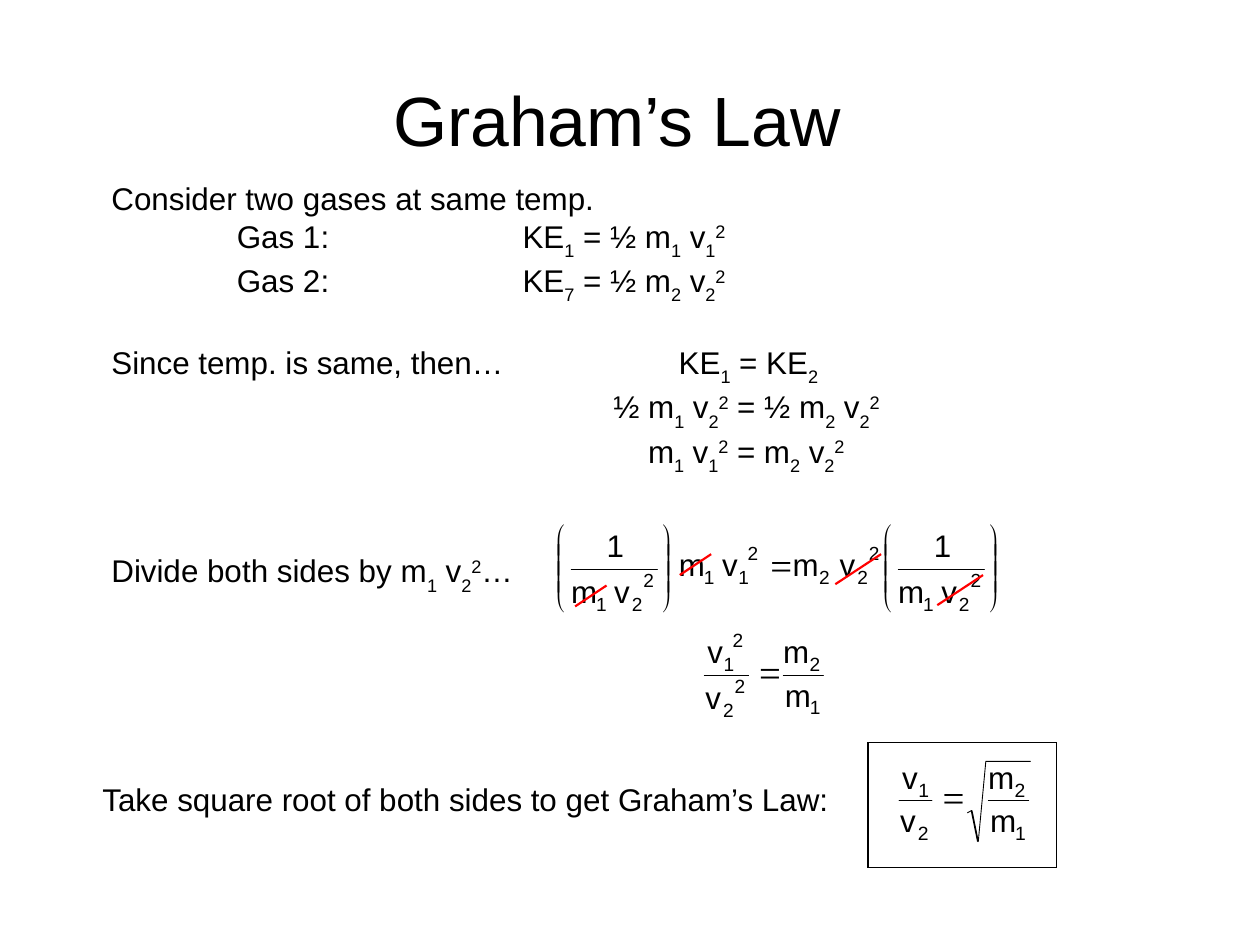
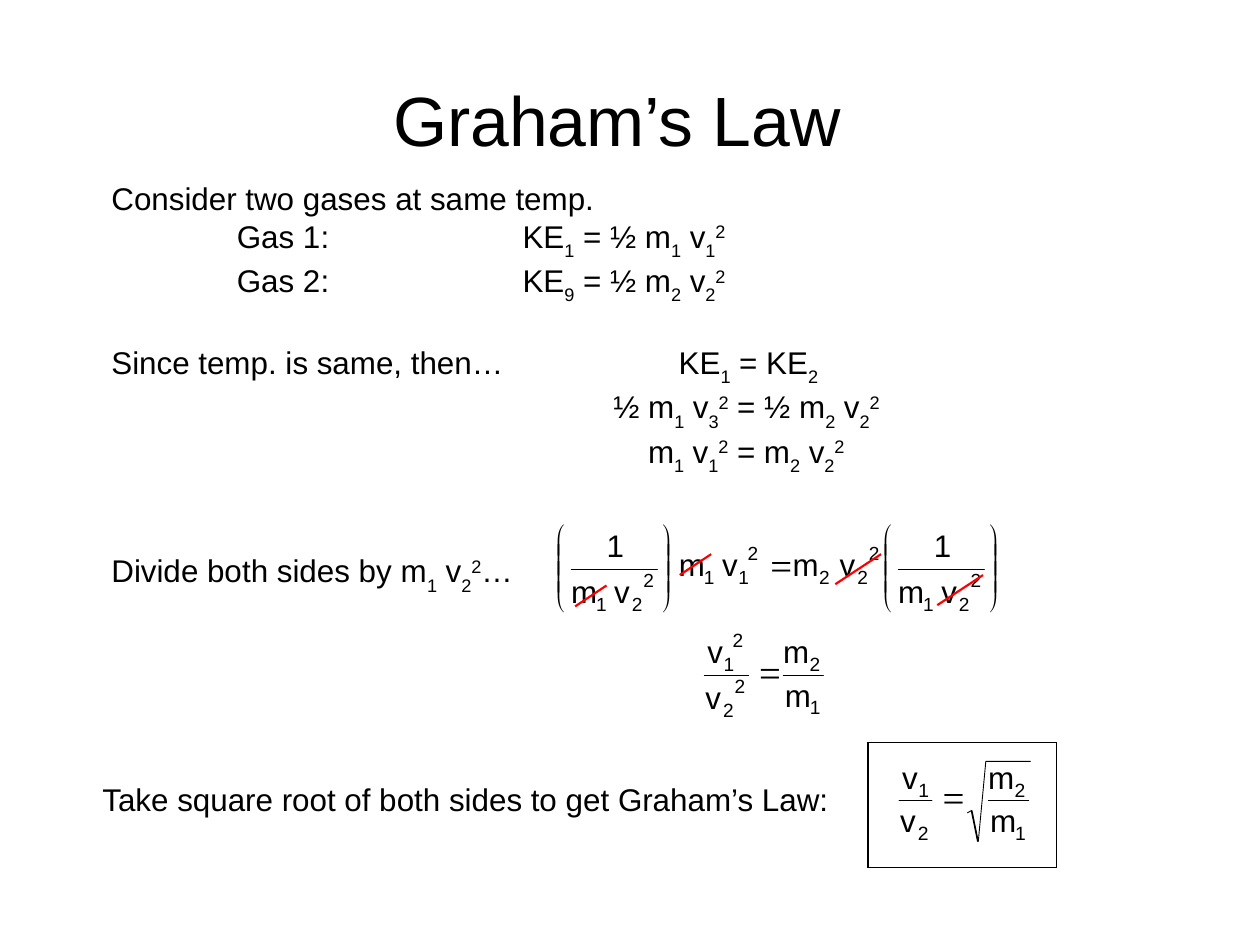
7: 7 -> 9 (570, 296)
2: 2 -> 3 (714, 422)
